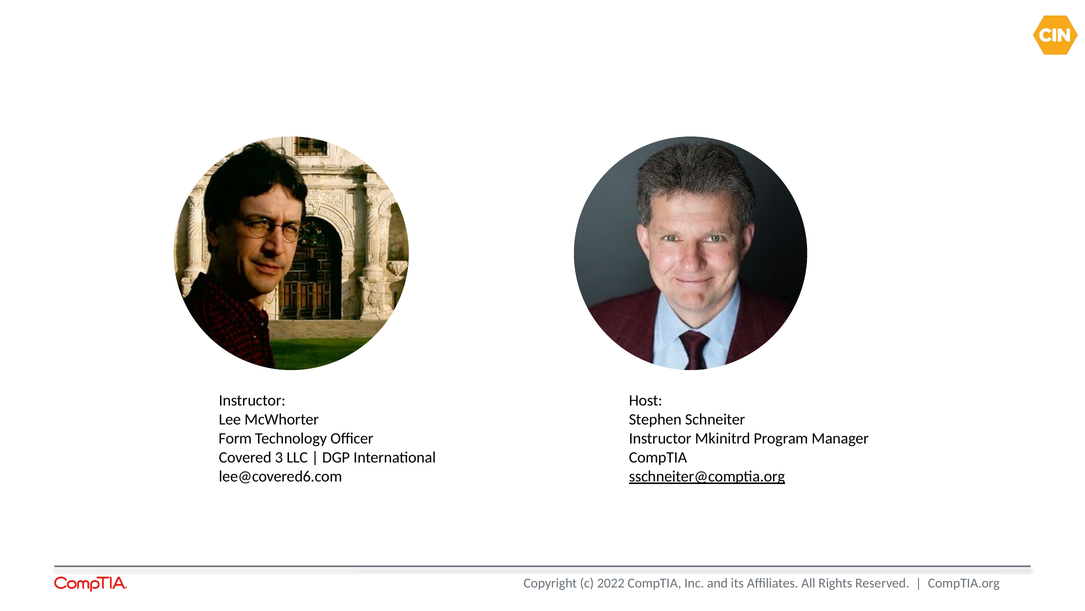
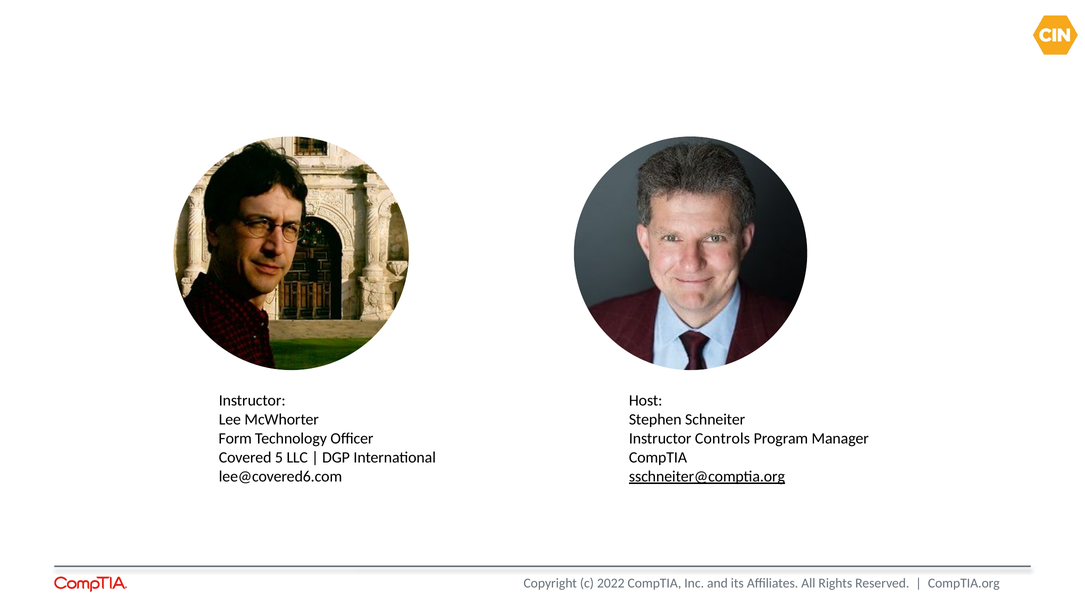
Mkinitrd: Mkinitrd -> Controls (723, 438)
3: 3 -> 5 (279, 457)
